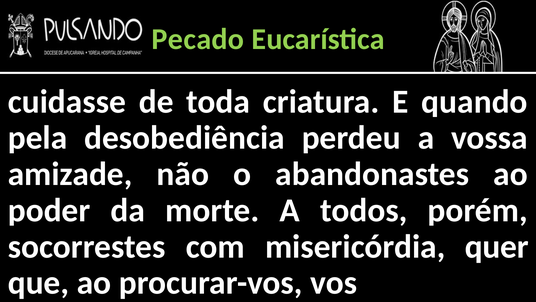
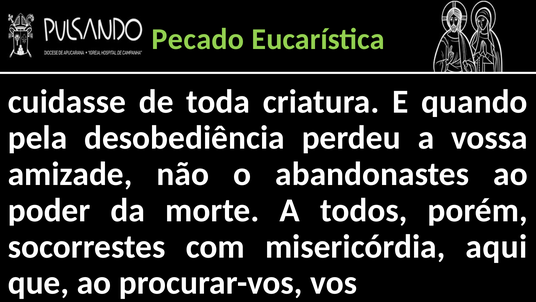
quer: quer -> aqui (496, 246)
